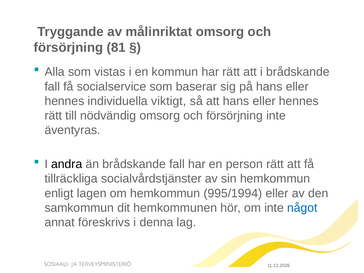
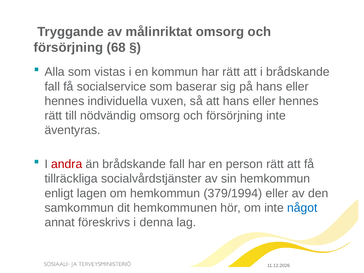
81: 81 -> 68 (116, 47)
viktigt: viktigt -> vuxen (169, 101)
andra colour: black -> red (67, 164)
995/1994: 995/1994 -> 379/1994 (233, 193)
